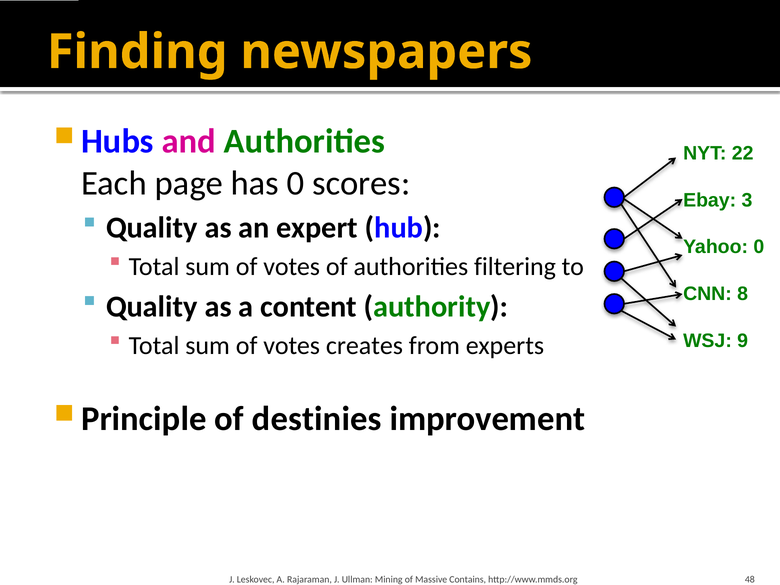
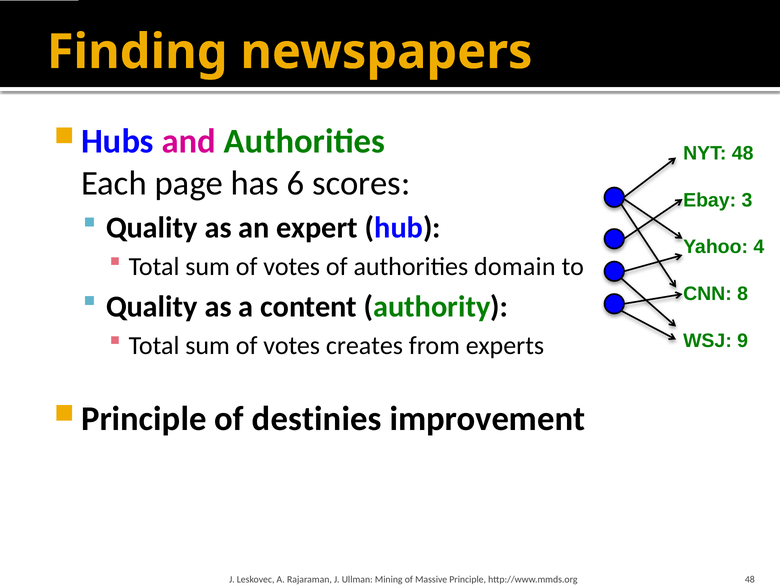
NYT 22: 22 -> 48 (743, 153)
has 0: 0 -> 6 (296, 183)
Yahoo 0: 0 -> 4 (759, 247)
filtering: filtering -> domain (515, 267)
Contains: Contains -> Principle (468, 580)
